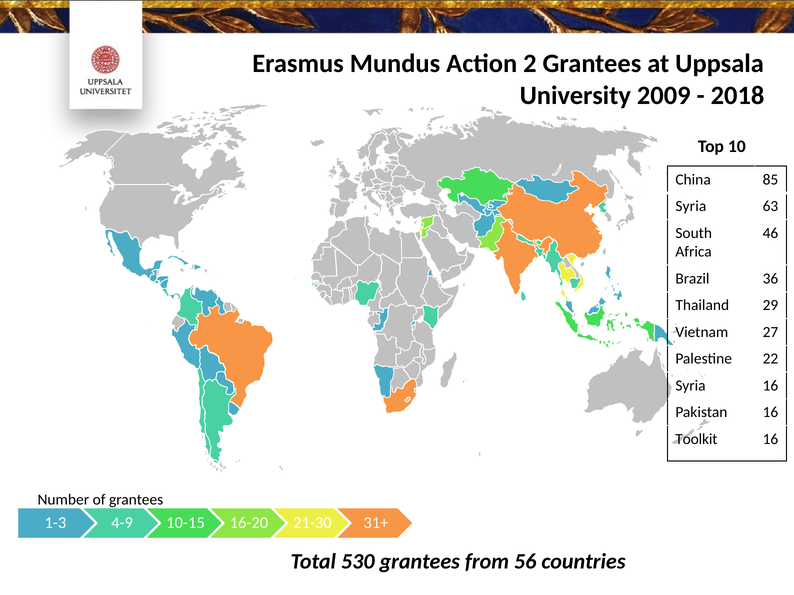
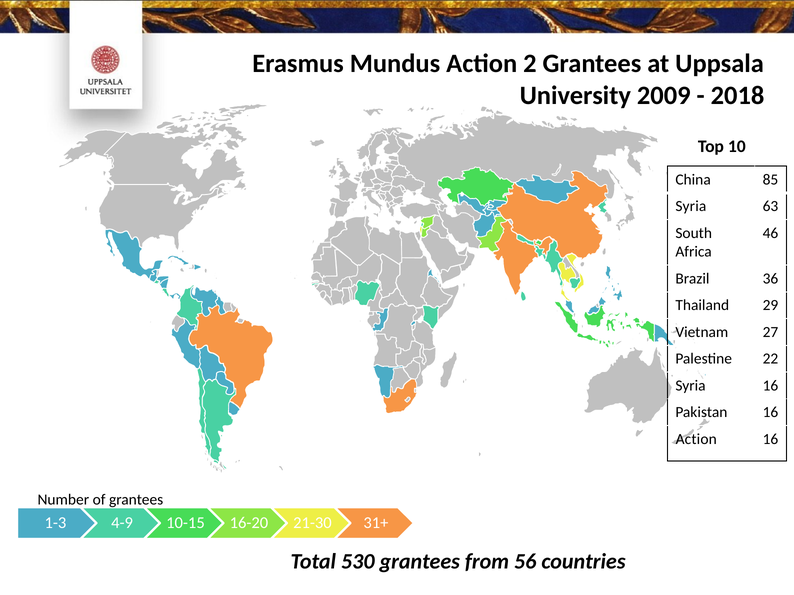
Toolkit: Toolkit -> Action (696, 439)
